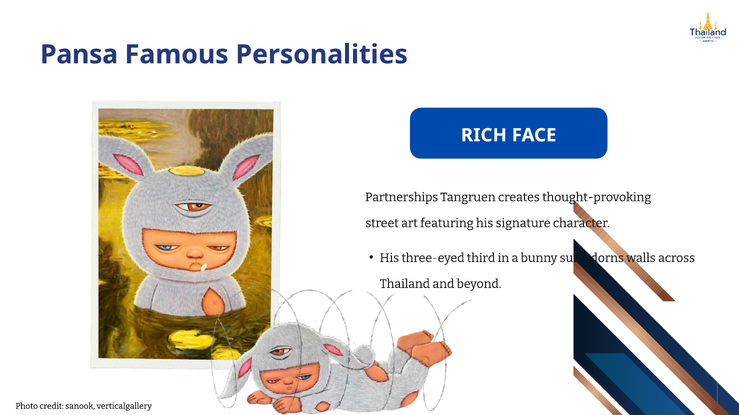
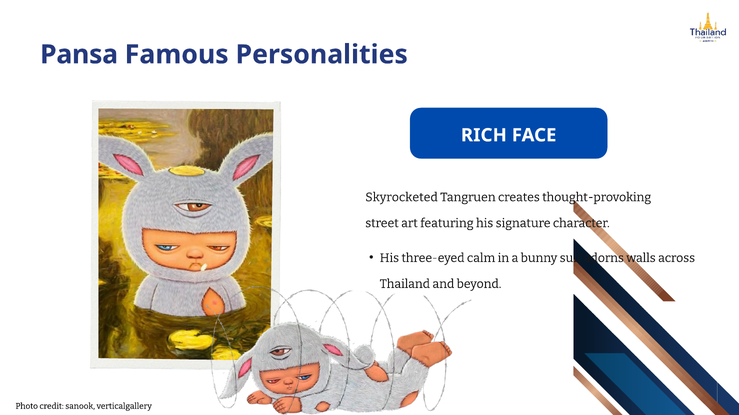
Partnerships: Partnerships -> Skyrocketed (402, 198)
third: third -> calm (481, 258)
